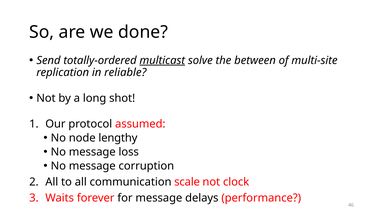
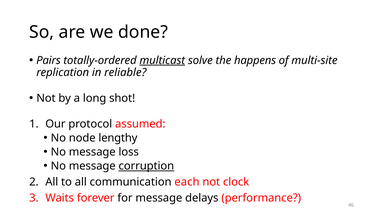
Send: Send -> Pairs (48, 61)
between: between -> happens (255, 61)
corruption underline: none -> present (146, 166)
scale: scale -> each (187, 182)
